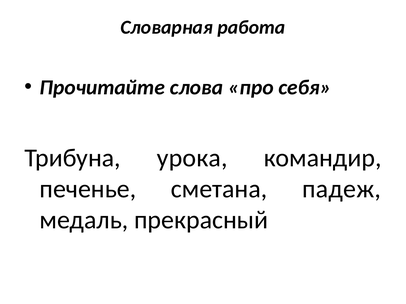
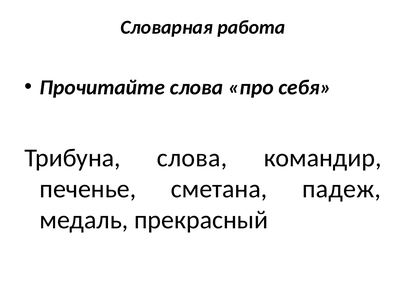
Трибуна урока: урока -> слова (192, 158)
